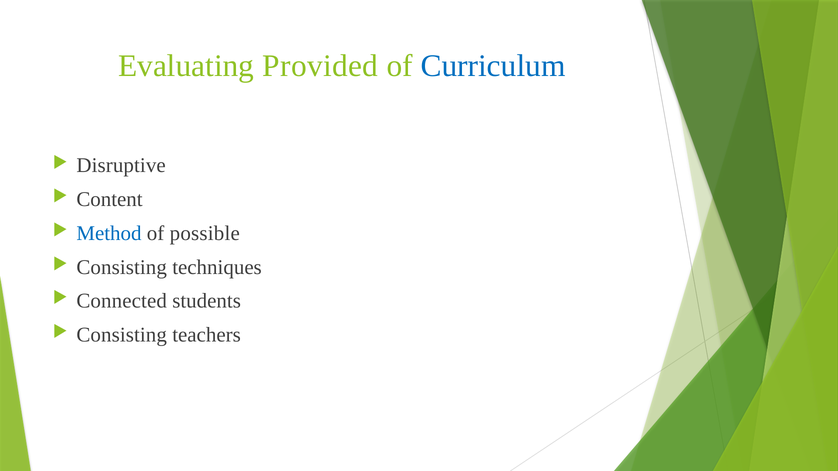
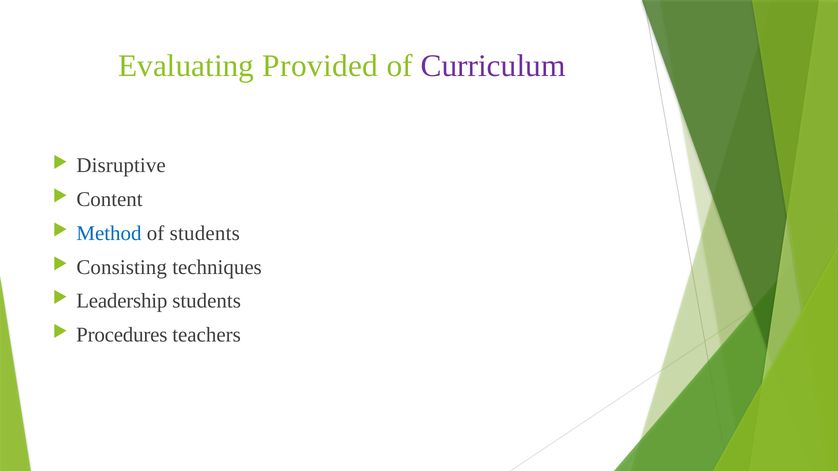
Curriculum colour: blue -> purple (493, 66)
of possible: possible -> students (205, 233)
Connected: Connected -> Leadership (122, 301)
Consisting: Consisting -> Procedures (122, 335)
